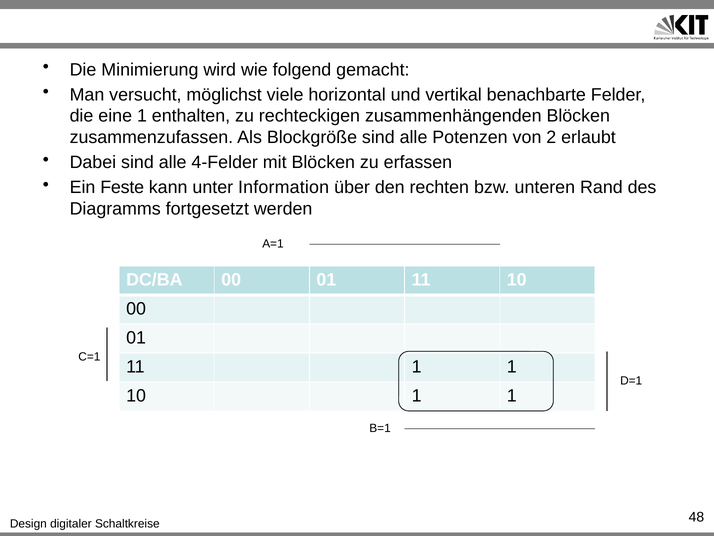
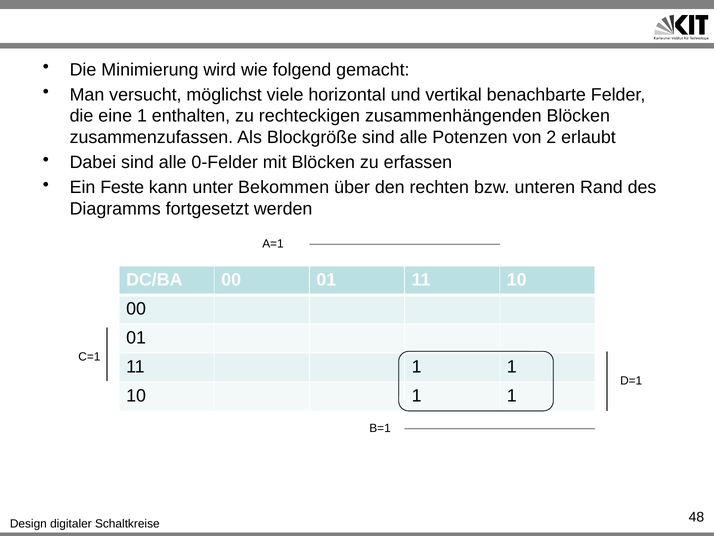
4-Felder: 4-Felder -> 0-Felder (225, 162)
Information: Information -> Bekommen (284, 187)
